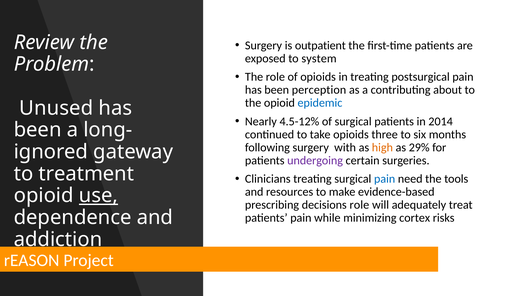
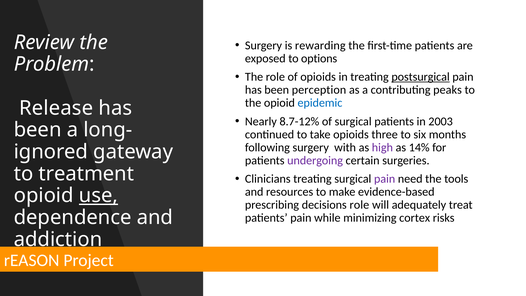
outpatient: outpatient -> rewarding (320, 45)
system: system -> options (319, 58)
postsurgical underline: none -> present (421, 77)
about: about -> peaks (448, 90)
Unused: Unused -> Release (56, 108)
4.5-12%: 4.5-12% -> 8.7-12% (299, 121)
2014: 2014 -> 2003 (441, 121)
high colour: orange -> purple (382, 147)
29%: 29% -> 14% (419, 147)
pain colour: blue -> purple (385, 179)
